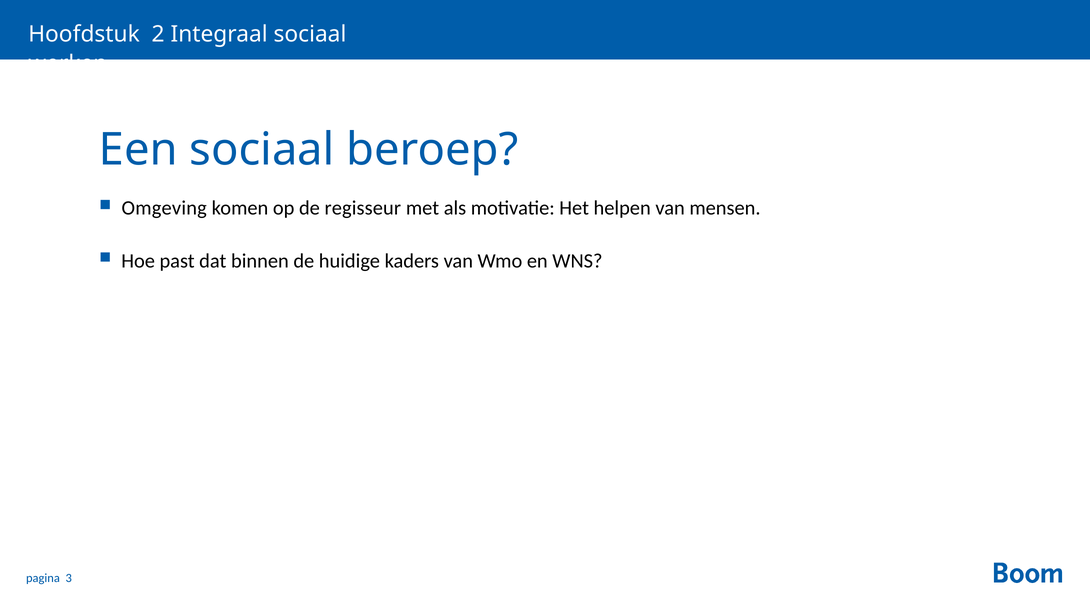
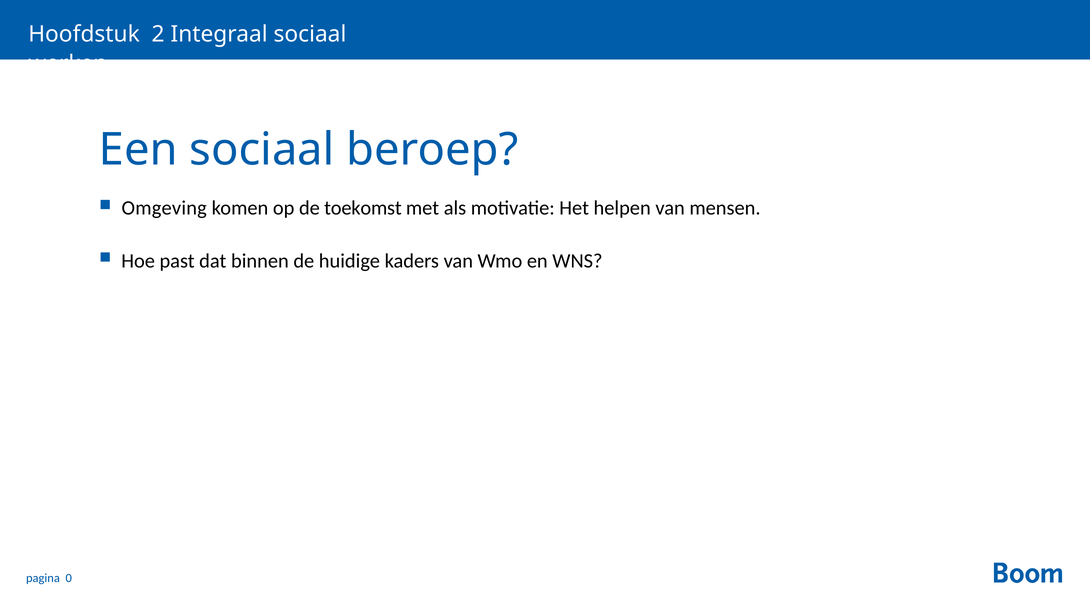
regisseur: regisseur -> toekomst (363, 208)
3: 3 -> 0 (69, 578)
